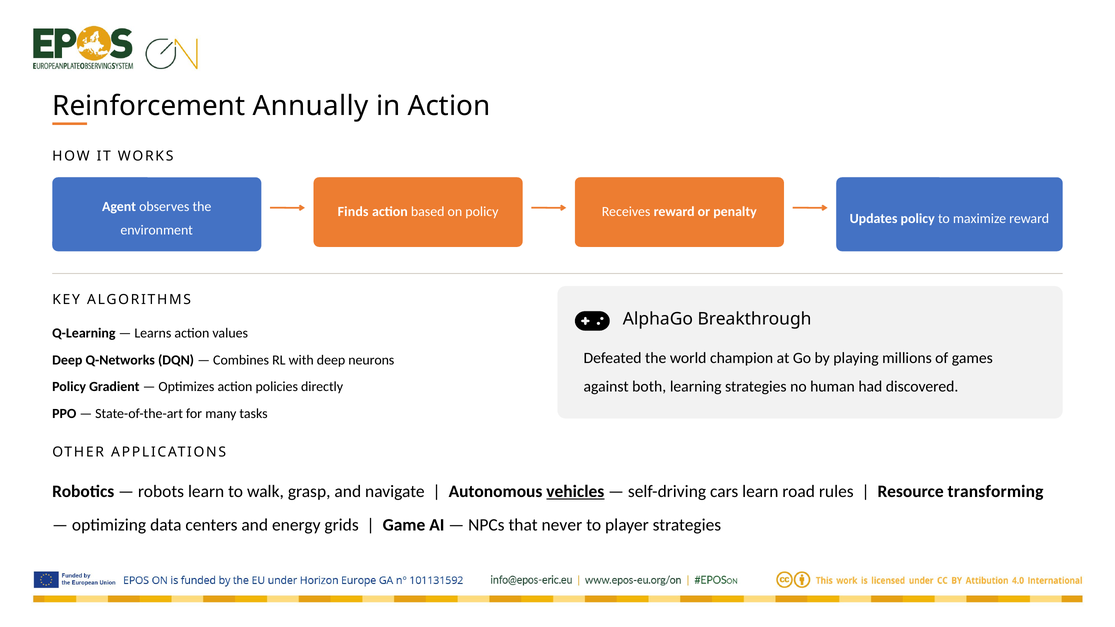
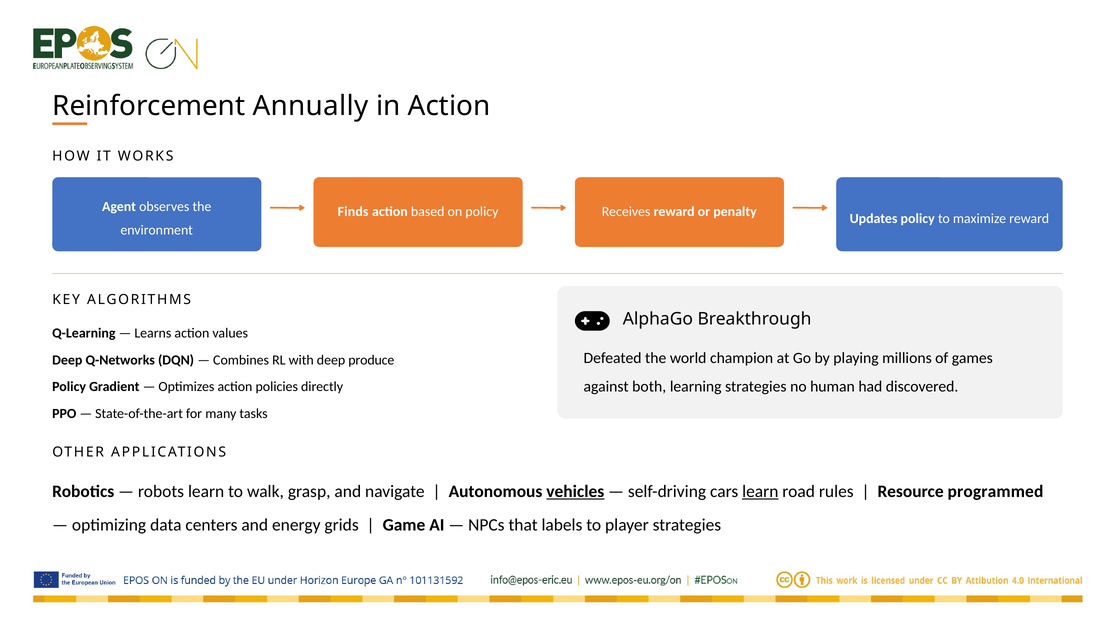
neurons: neurons -> produce (371, 360)
learn underline: none -> present (760, 492)
transforming: transforming -> programmed (995, 492)
never: never -> labels (562, 525)
